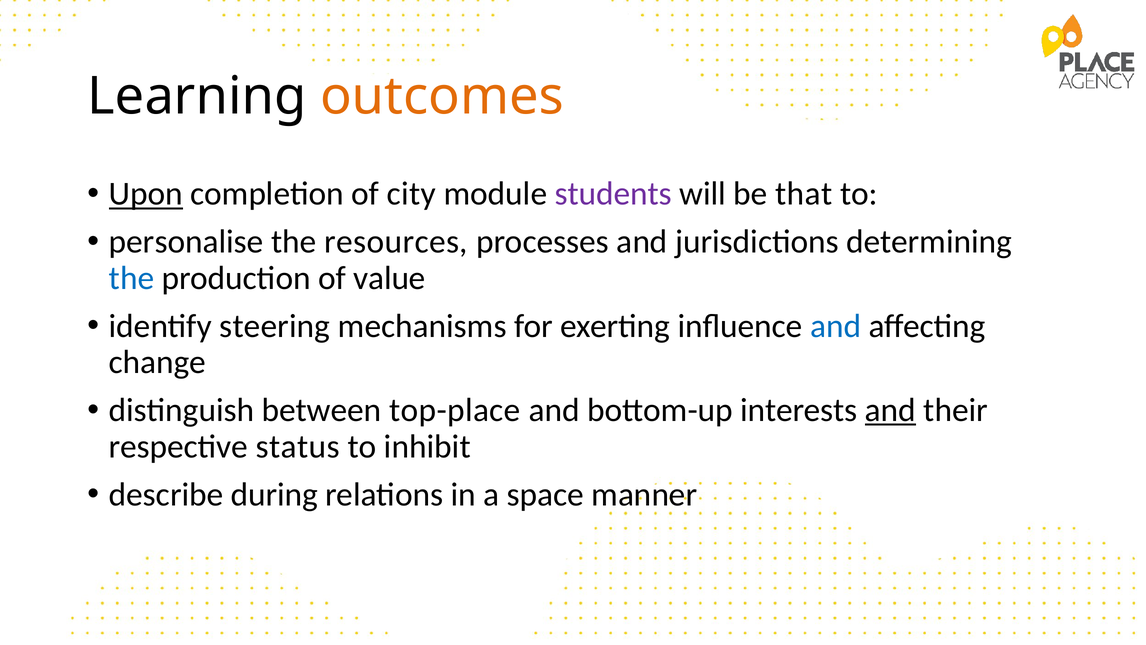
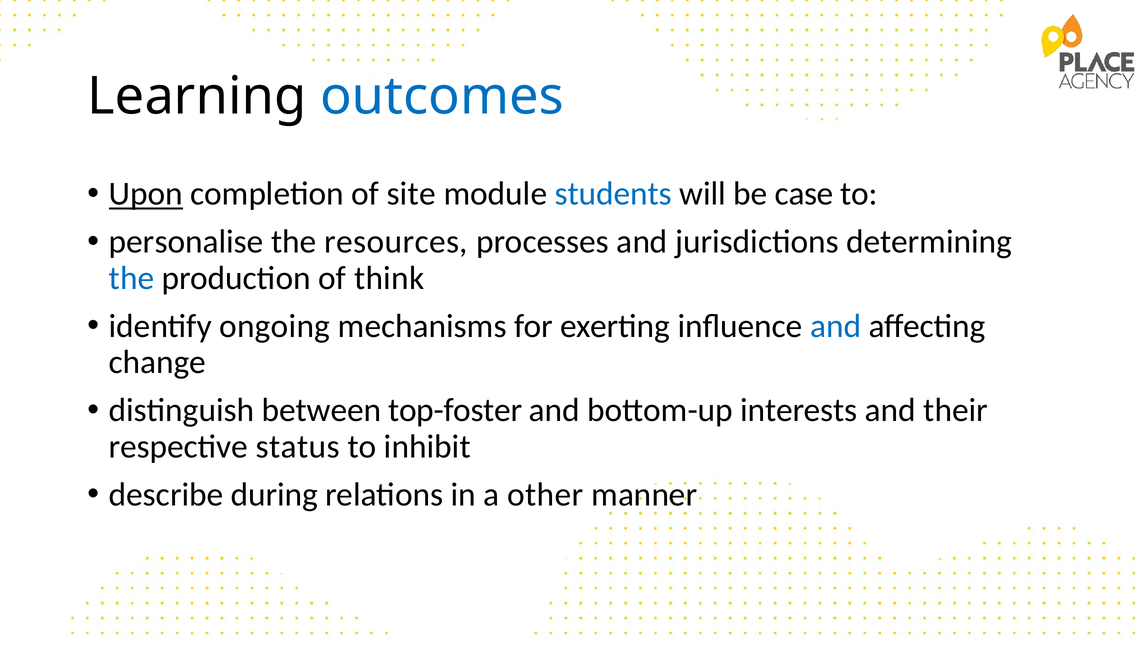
outcomes colour: orange -> blue (442, 96)
city: city -> site (411, 194)
students colour: purple -> blue (613, 194)
that: that -> case (804, 194)
value: value -> think (389, 278)
steering: steering -> ongoing (275, 326)
top-place: top-place -> top-foster (455, 410)
and underline: present -> none (890, 410)
space: space -> other (545, 494)
